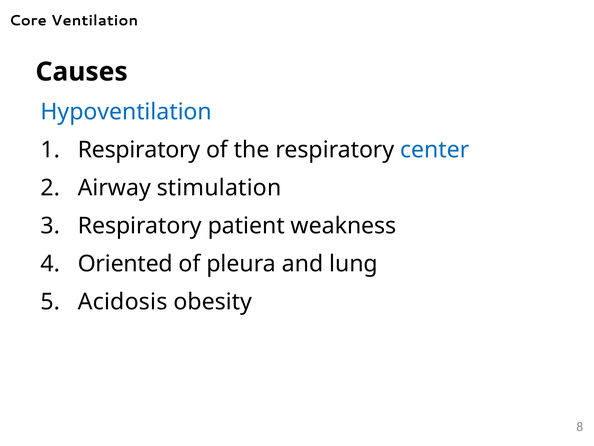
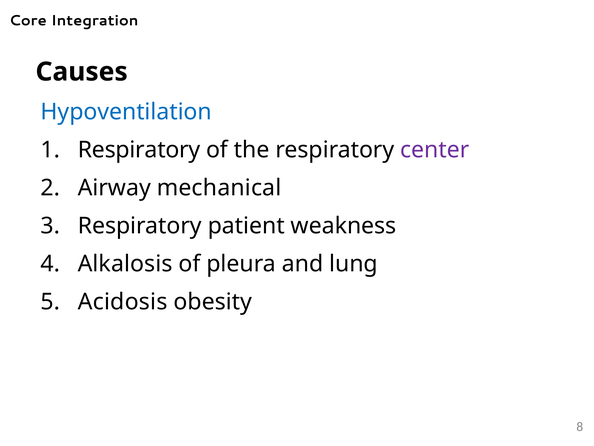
Ventilation: Ventilation -> Integration (95, 21)
center colour: blue -> purple (435, 150)
stimulation: stimulation -> mechanical (219, 188)
Oriented: Oriented -> Alkalosis (125, 264)
